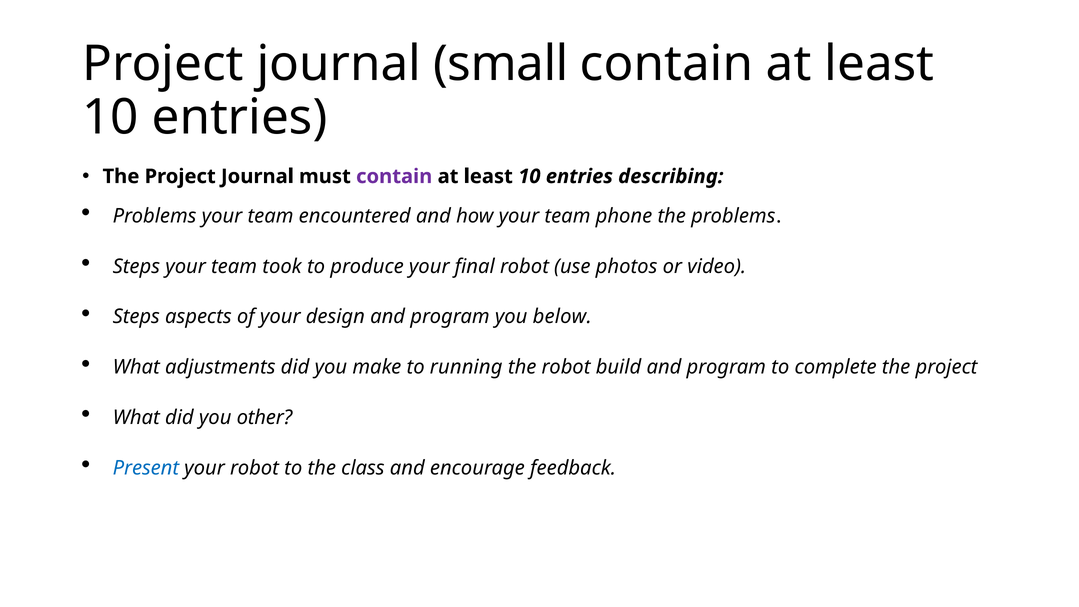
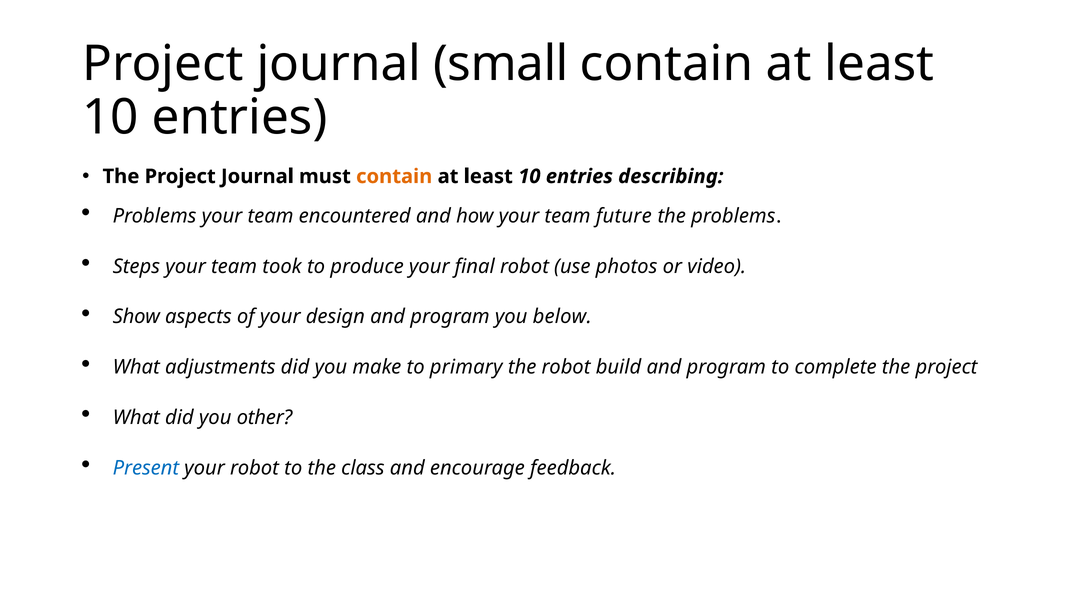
contain colour: purple -> orange (394, 176)
phone: phone -> future (624, 216)
Steps: Steps -> Show (136, 317)
running: running -> primary (466, 367)
